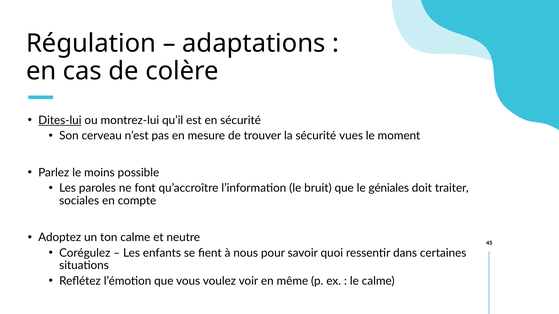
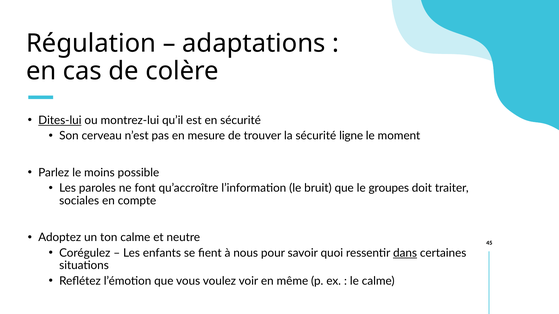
vues: vues -> ligne (351, 136)
géniales: géniales -> groupes (389, 188)
dans underline: none -> present (405, 253)
